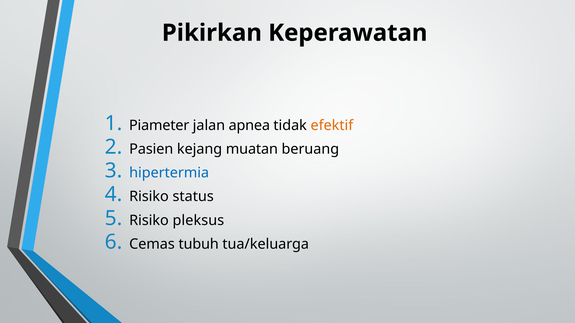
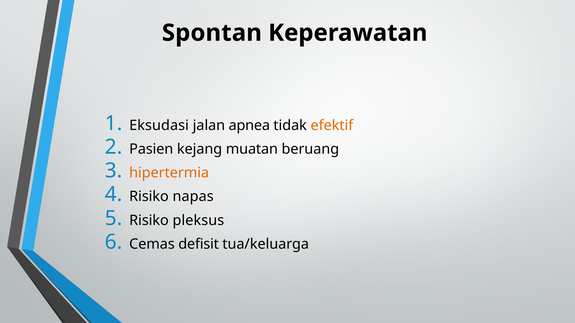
Pikirkan: Pikirkan -> Spontan (212, 33)
Piameter: Piameter -> Eksudasi (159, 126)
hipertermia colour: blue -> orange (169, 173)
status: status -> napas (193, 197)
tubuh: tubuh -> defisit (199, 244)
